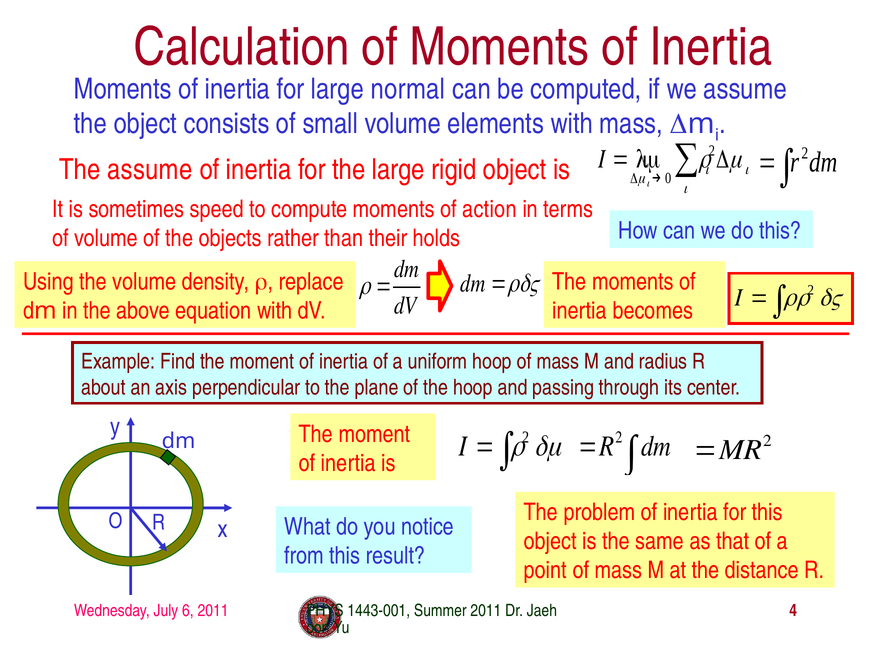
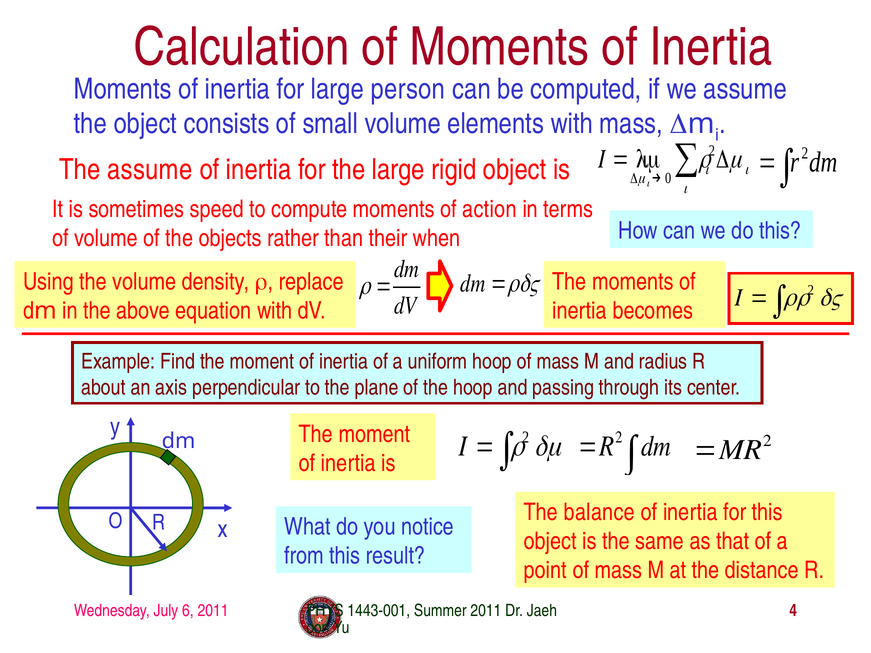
normal: normal -> person (408, 89)
holds: holds -> when (437, 238)
problem: problem -> balance (599, 513)
